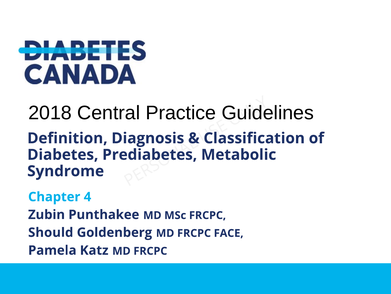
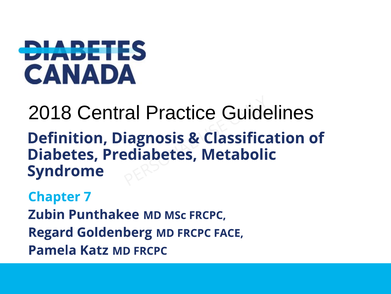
4: 4 -> 7 (87, 196)
Should: Should -> Regard (51, 232)
